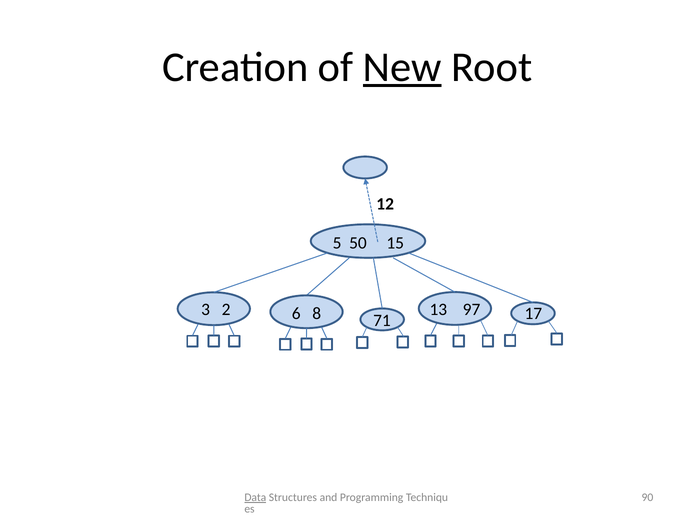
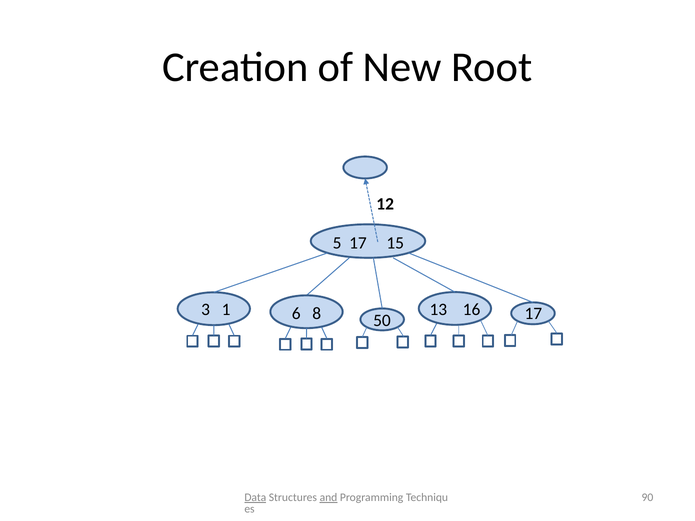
New underline: present -> none (402, 67)
5 50: 50 -> 17 (358, 243)
2: 2 -> 1 (226, 310)
97: 97 -> 16 (472, 310)
71: 71 -> 50 (382, 320)
and underline: none -> present (328, 498)
